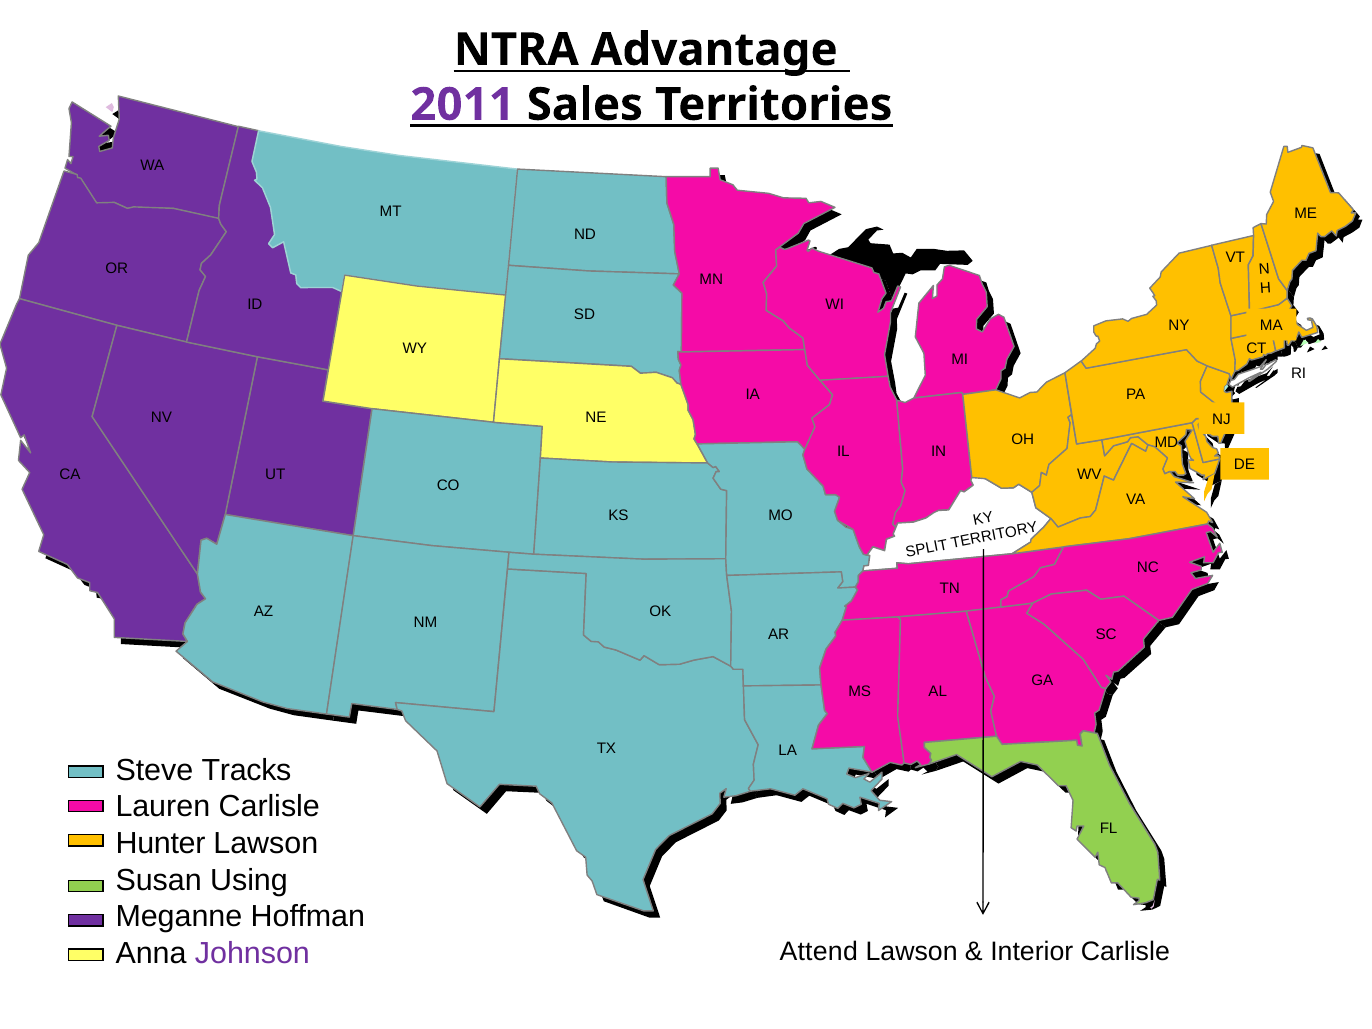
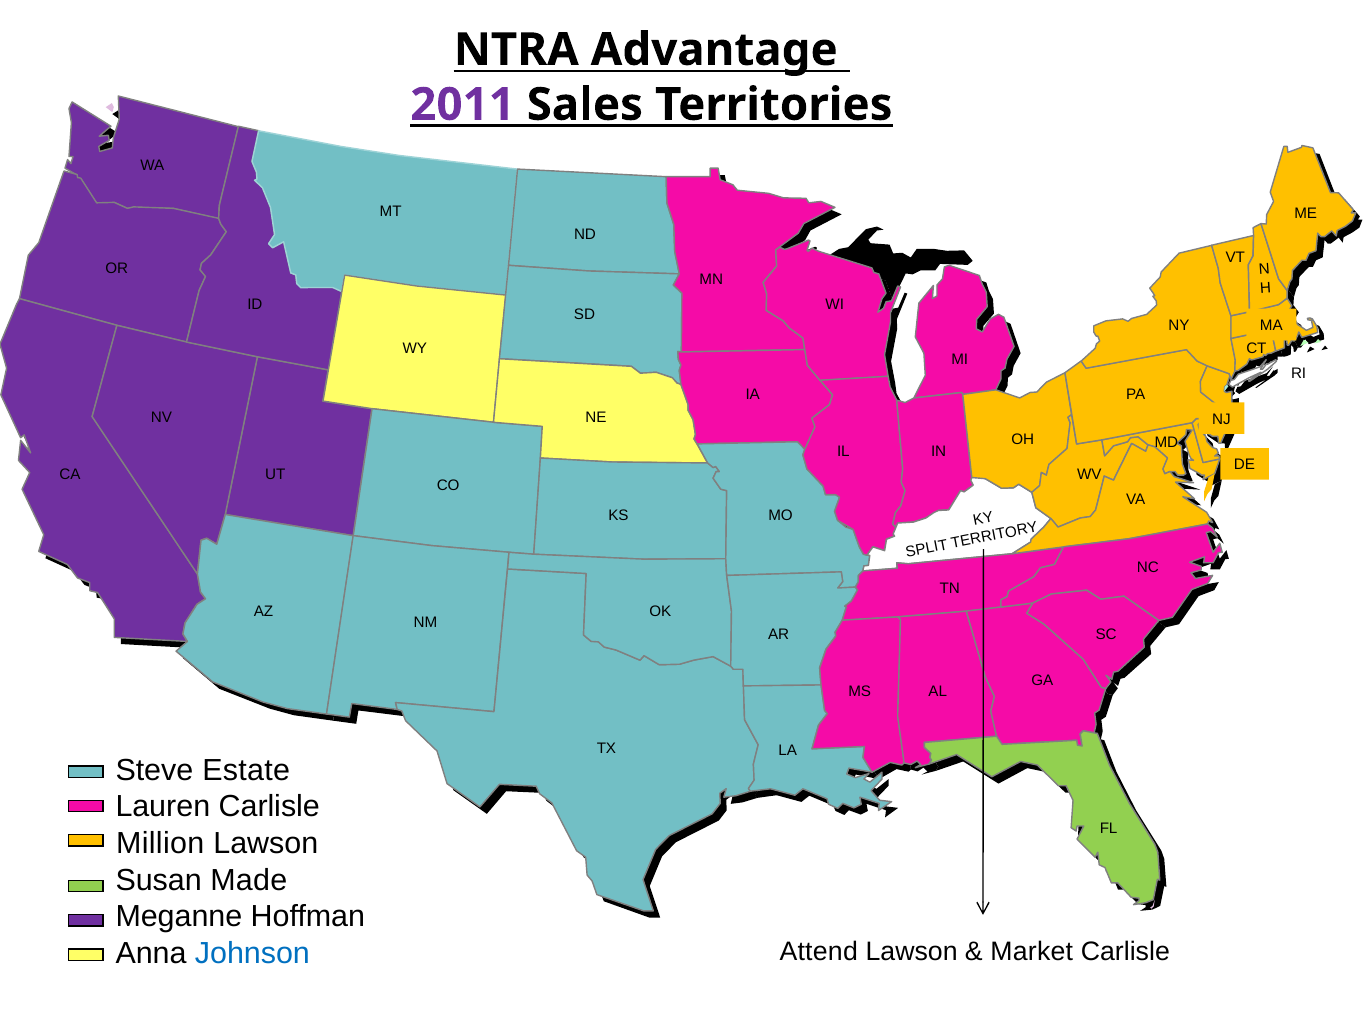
Tracks: Tracks -> Estate (246, 770)
Hunter: Hunter -> Million (160, 843)
Using: Using -> Made (249, 880)
Johnson colour: purple -> blue (252, 953)
Interior: Interior -> Market (1032, 952)
